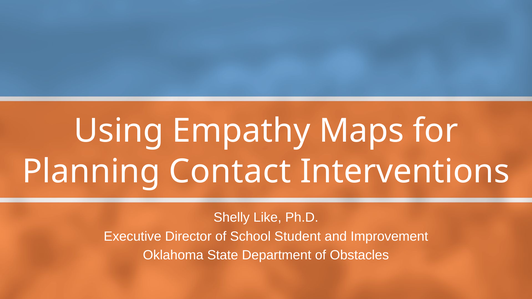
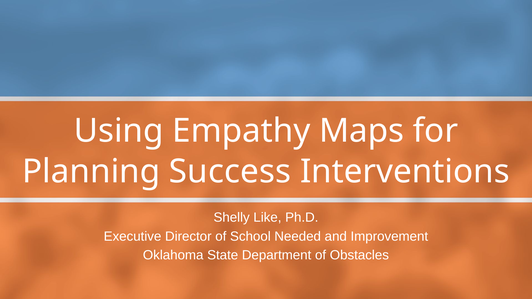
Contact: Contact -> Success (230, 172)
Student: Student -> Needed (298, 237)
